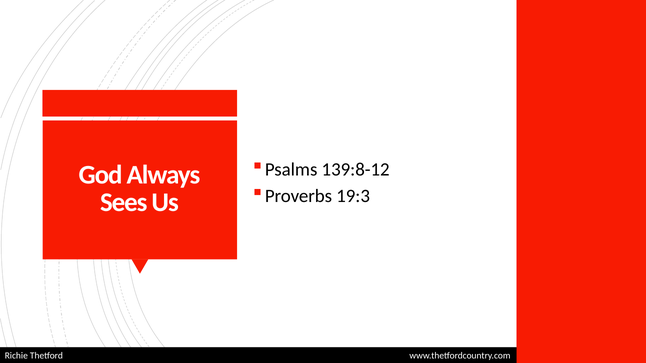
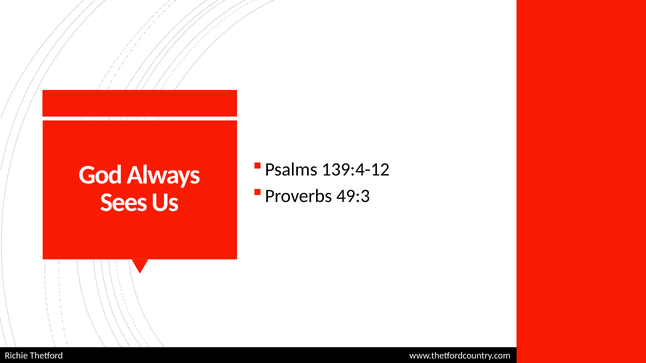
139:8-12: 139:8-12 -> 139:4-12 (356, 170)
19:3: 19:3 -> 49:3 (353, 196)
